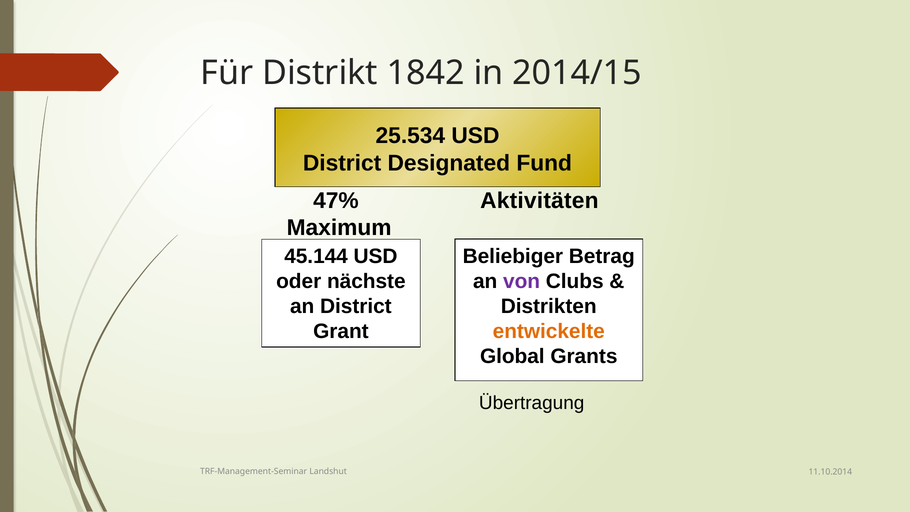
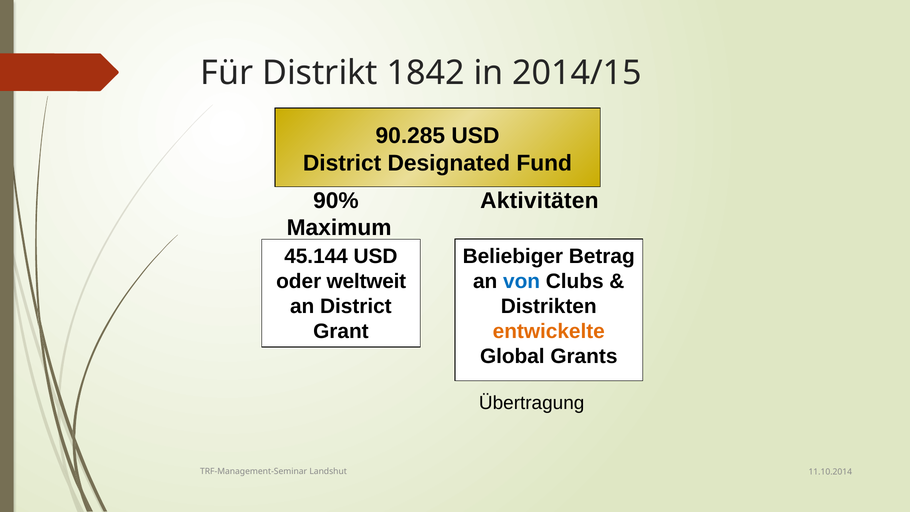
25.534: 25.534 -> 90.285 (410, 136)
47%: 47% -> 90% (336, 201)
von colour: purple -> blue (522, 281)
nächste: nächste -> weltweit (366, 281)
